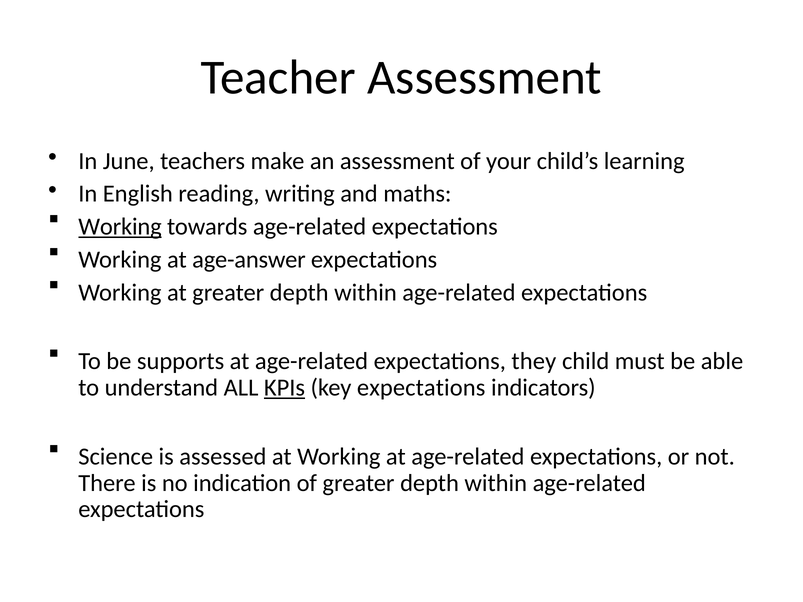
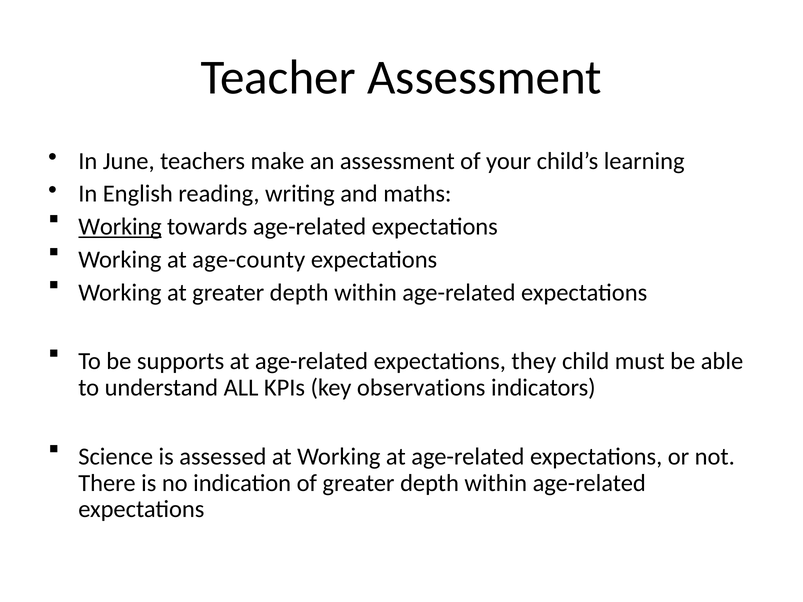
age-answer: age-answer -> age-county (249, 260)
KPIs underline: present -> none (285, 388)
key expectations: expectations -> observations (421, 388)
